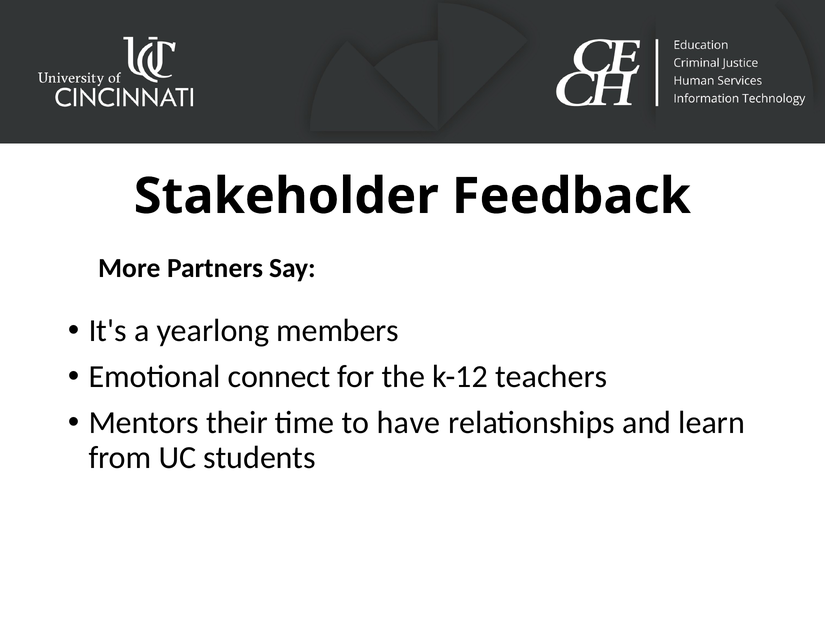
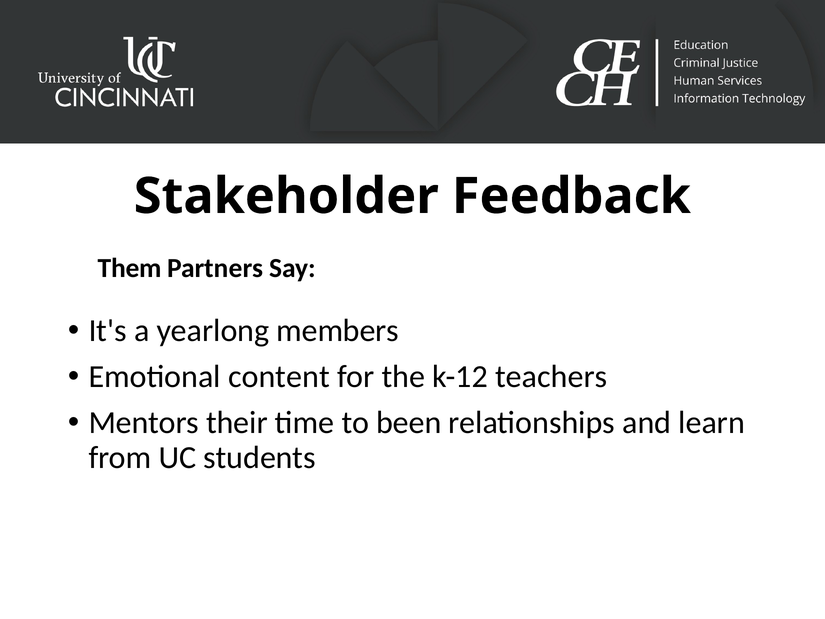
More: More -> Them (130, 268)
connect: connect -> content (279, 377)
have: have -> been (409, 423)
